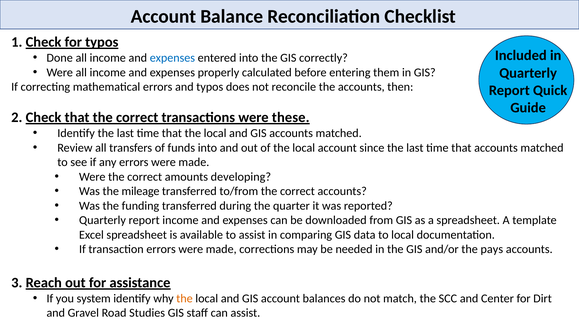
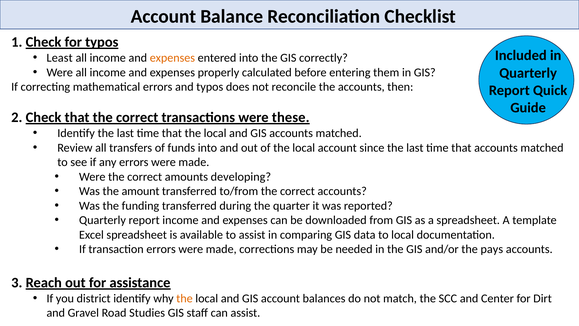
Done: Done -> Least (60, 58)
expenses colour: blue -> orange (172, 58)
mileage: mileage -> amount (141, 191)
system: system -> district (94, 298)
